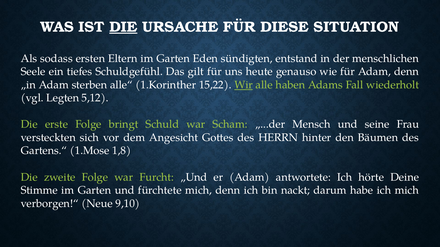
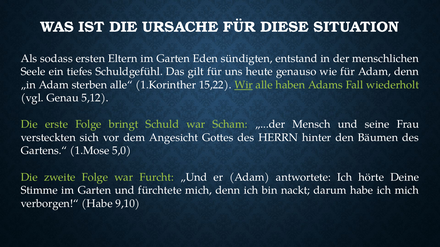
DIE underline: present -> none (123, 27)
Legten: Legten -> Genau (63, 98)
1,8: 1,8 -> 5,0 (122, 151)
verborgen!“ Neue: Neue -> Habe (97, 204)
